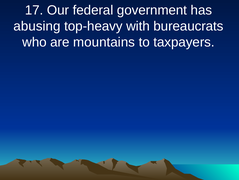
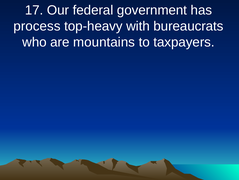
abusing: abusing -> process (37, 26)
